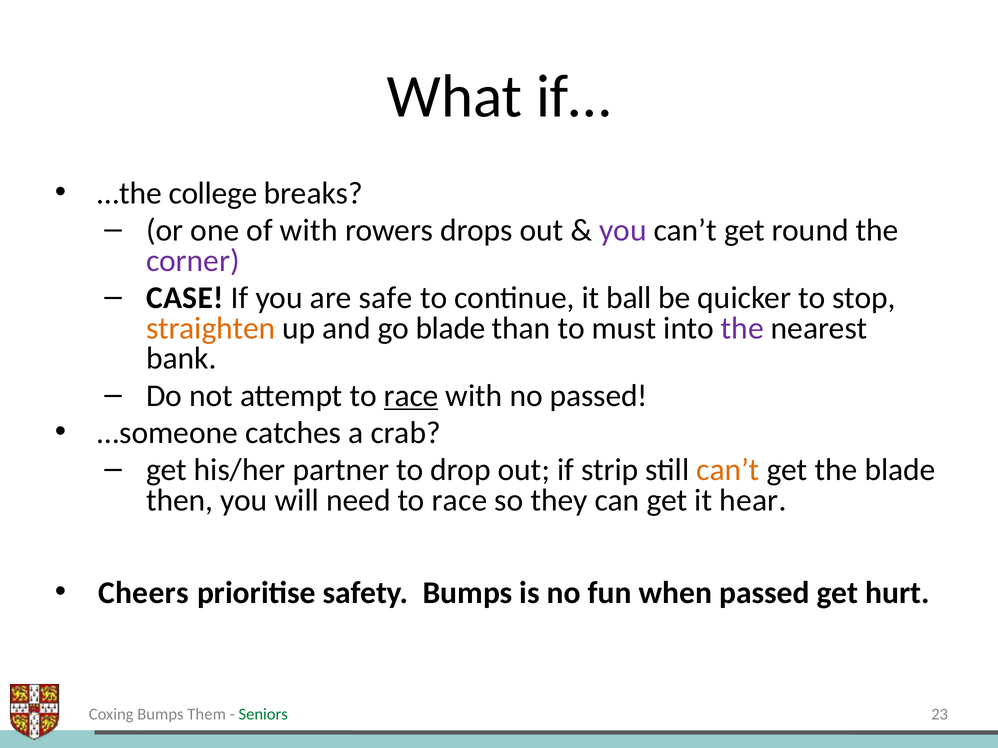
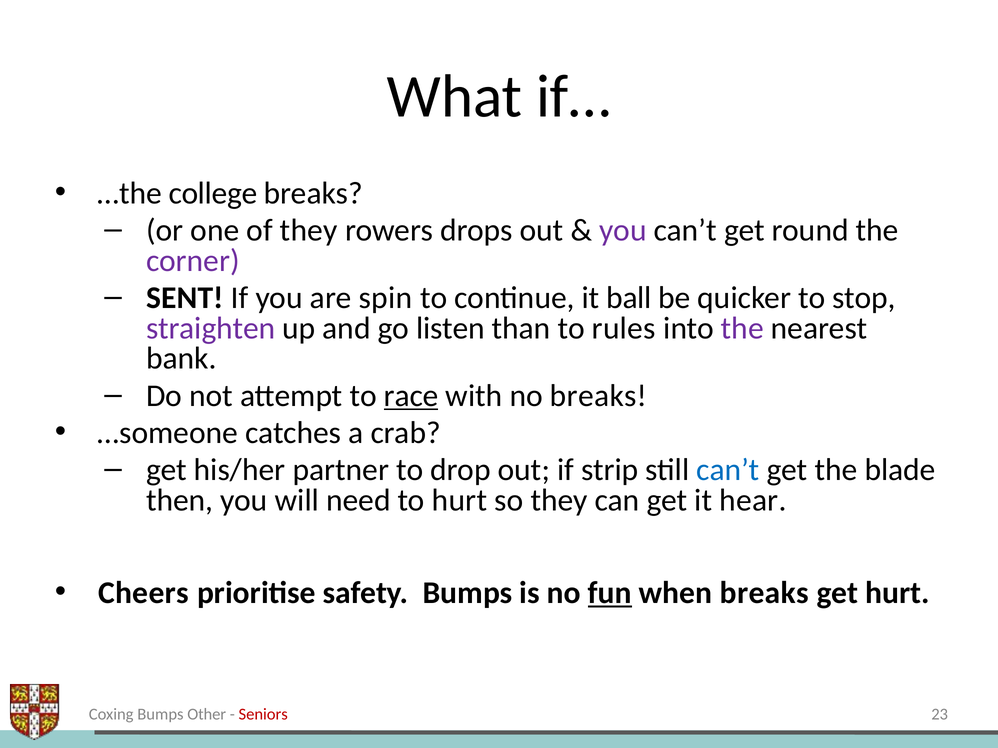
of with: with -> they (309, 231)
CASE: CASE -> SENT (185, 298)
safe: safe -> spin (386, 298)
straighten colour: orange -> purple (211, 328)
go blade: blade -> listen (450, 328)
must: must -> rules (624, 328)
no passed: passed -> breaks (599, 396)
can’t colour: orange -> blue (728, 470)
need to race: race -> hurt (459, 501)
fun underline: none -> present (610, 593)
when passed: passed -> breaks (764, 593)
Them: Them -> Other (207, 715)
Seniors colour: green -> red (263, 715)
